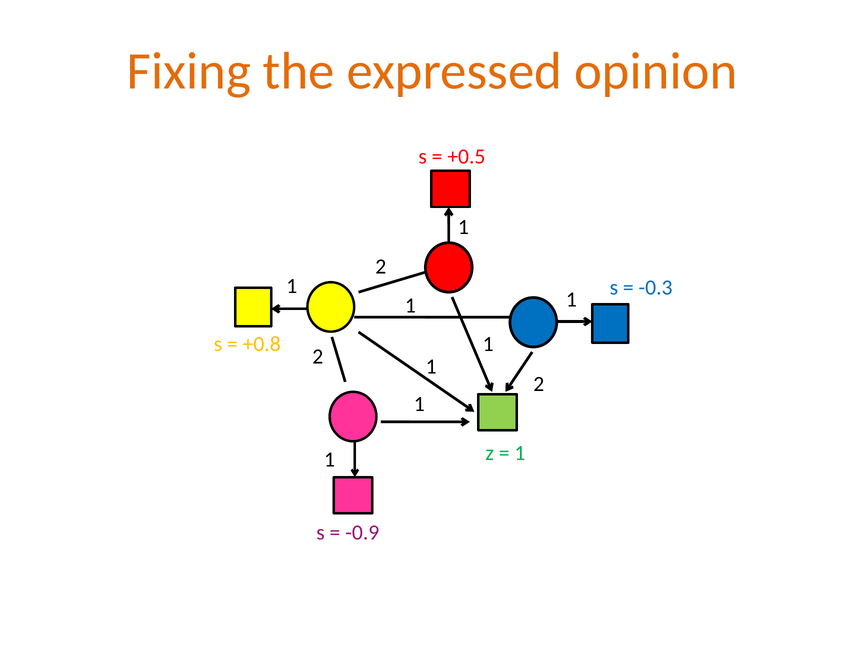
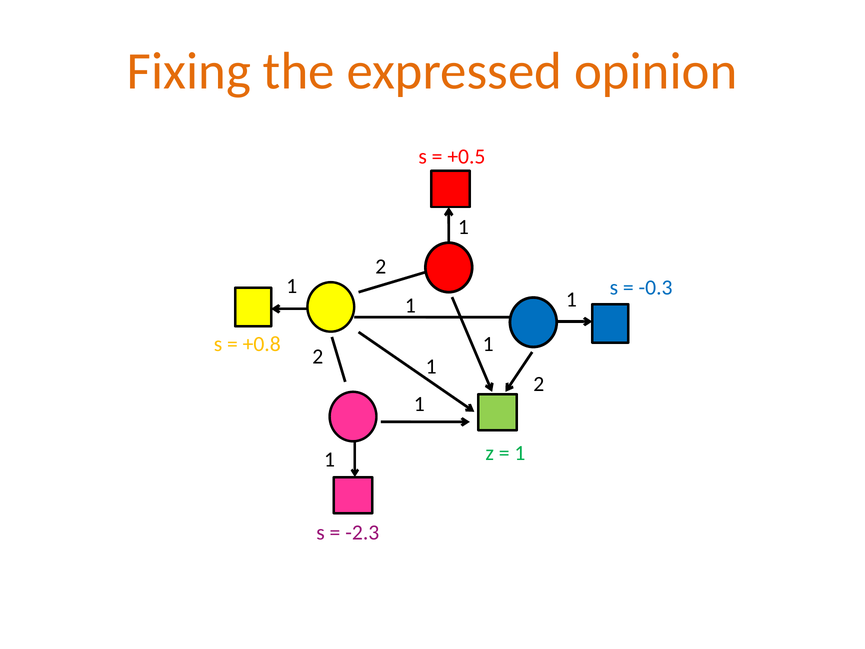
-0.9: -0.9 -> -2.3 (362, 532)
